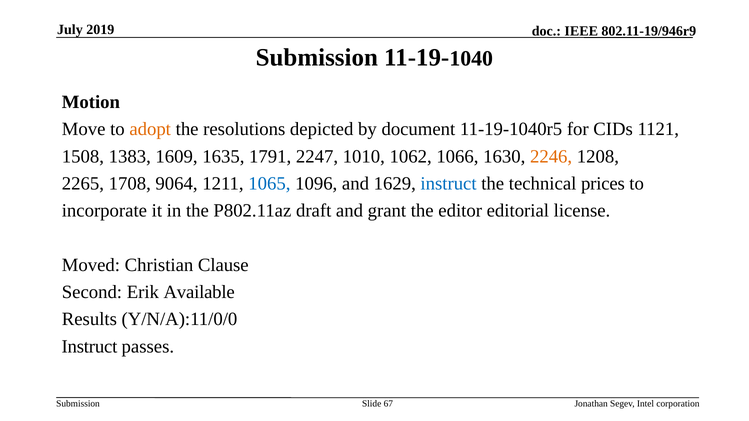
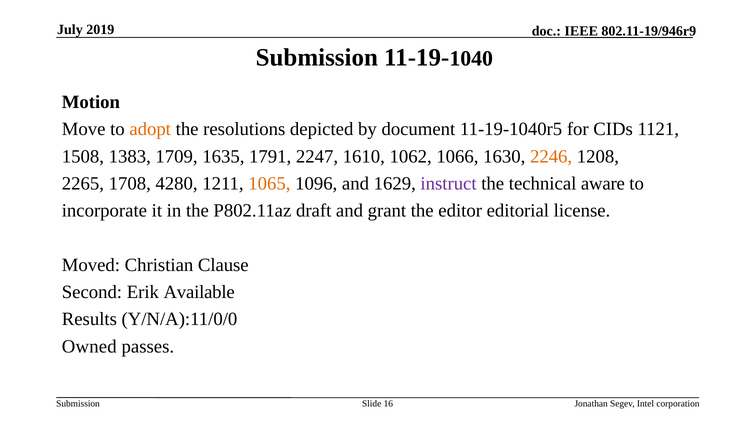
1609: 1609 -> 1709 (177, 156)
1010: 1010 -> 1610 (364, 156)
9064: 9064 -> 4280 (177, 184)
1065 colour: blue -> orange (269, 184)
instruct colour: blue -> purple (449, 184)
prices: prices -> aware (603, 184)
Instruct: Instruct -> Owned (89, 347)
67: 67 -> 16 (388, 404)
